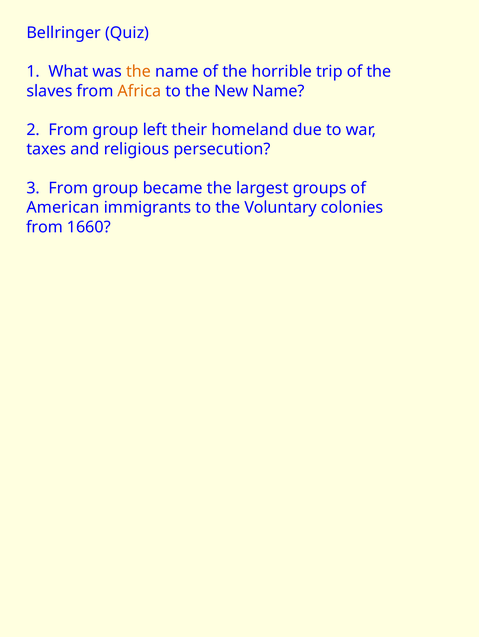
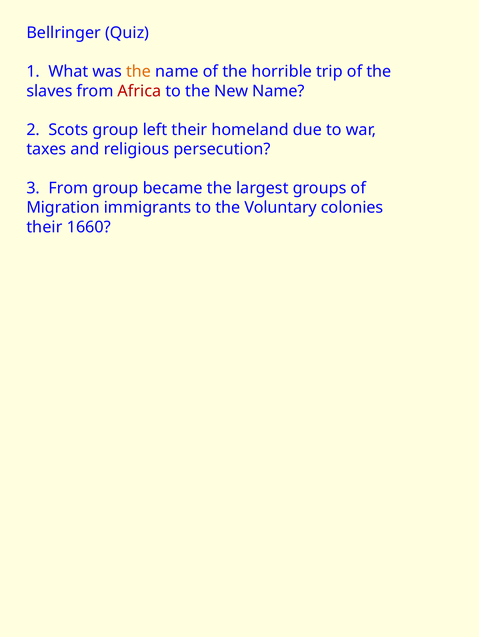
Africa colour: orange -> red (139, 91)
2 From: From -> Scots (68, 130)
American: American -> Migration (63, 207)
from: from -> their (44, 227)
